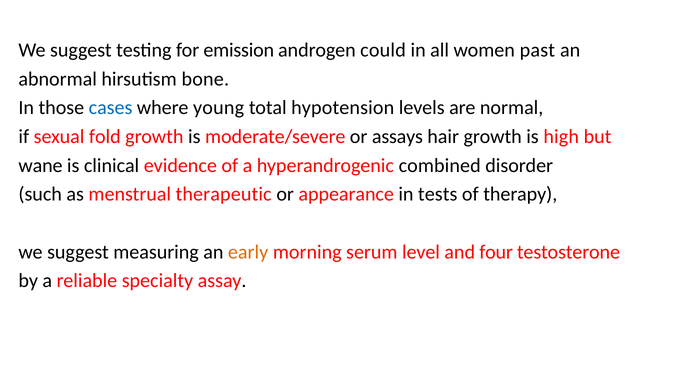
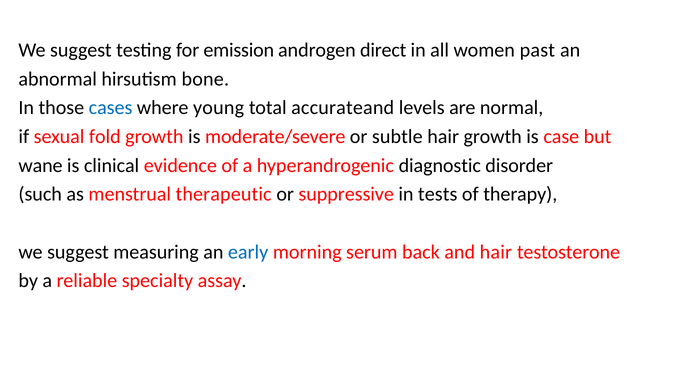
could: could -> direct (383, 50)
hypotension: hypotension -> accurateand (343, 108)
assays: assays -> subtle (397, 137)
high: high -> case (561, 137)
combined: combined -> diagnostic (440, 166)
appearance: appearance -> suppressive (346, 195)
early colour: orange -> blue (248, 252)
level: level -> back (421, 252)
and four: four -> hair (496, 252)
